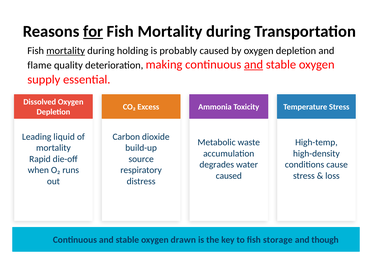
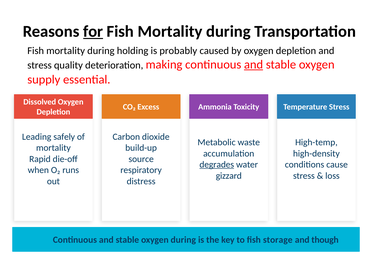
mortality underline: present -> none (66, 51)
flame: flame -> stress (40, 65)
liquid: liquid -> safely (64, 137)
degrades underline: none -> present (217, 165)
caused: caused -> gizzard (229, 176)
oxygen drawn: drawn -> during (183, 240)
